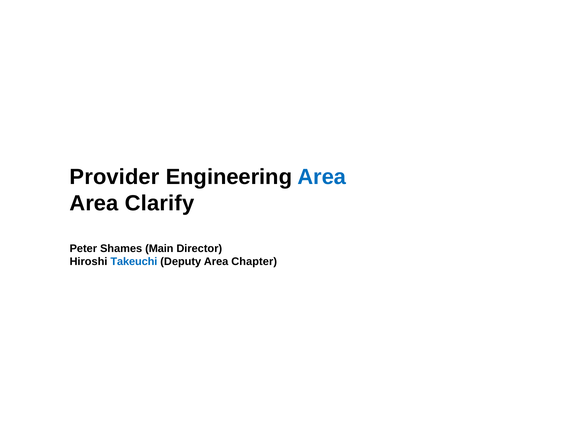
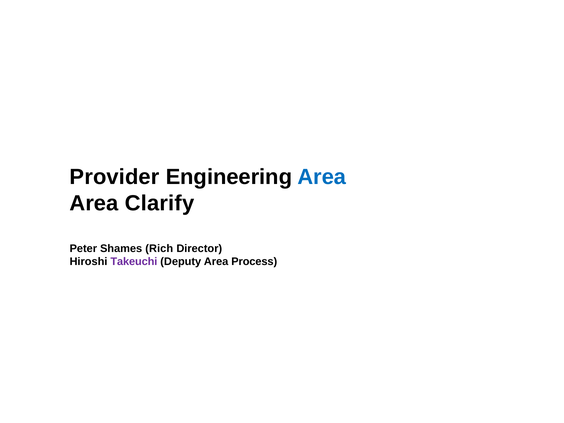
Main: Main -> Rich (159, 248)
Takeuchi colour: blue -> purple (134, 262)
Chapter: Chapter -> Process (254, 262)
